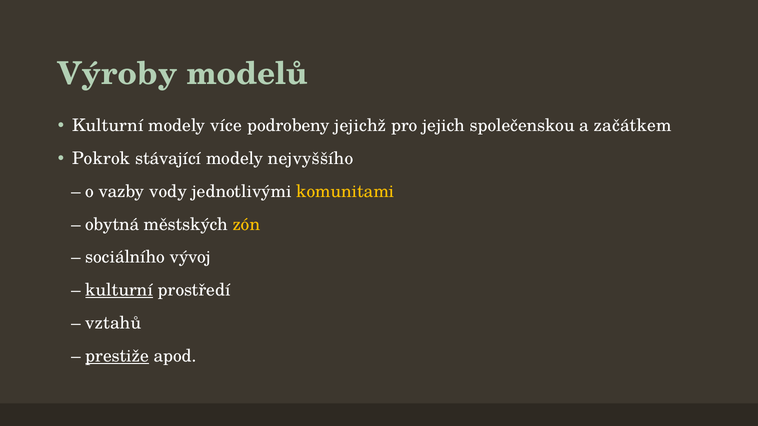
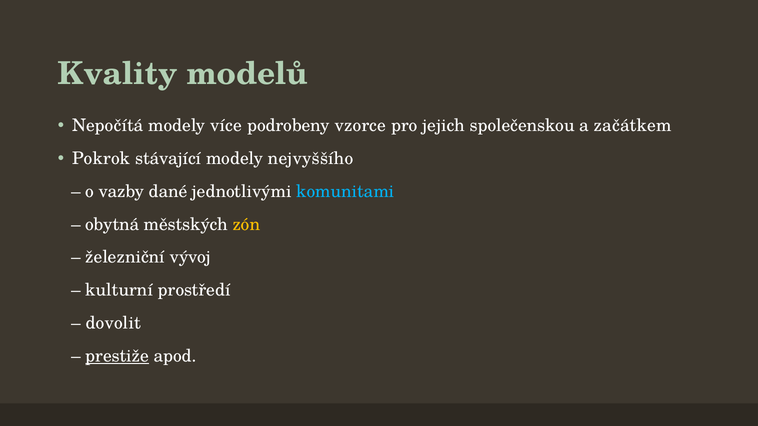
Výroby: Výroby -> Kvality (118, 74)
Kulturní: Kulturní -> Nepočítá (108, 126)
jejichž: jejichž -> vzorce (360, 126)
vody: vody -> dané (168, 192)
komunitami colour: yellow -> light blue (345, 192)
sociálního: sociálního -> železniční (125, 257)
kulturní underline: present -> none (119, 290)
vztahů: vztahů -> dovolit (113, 323)
